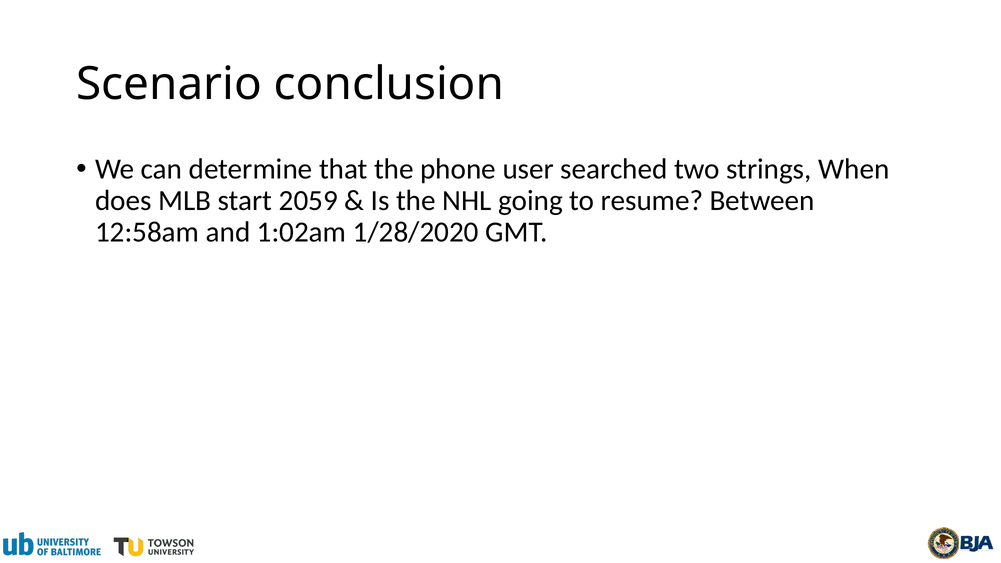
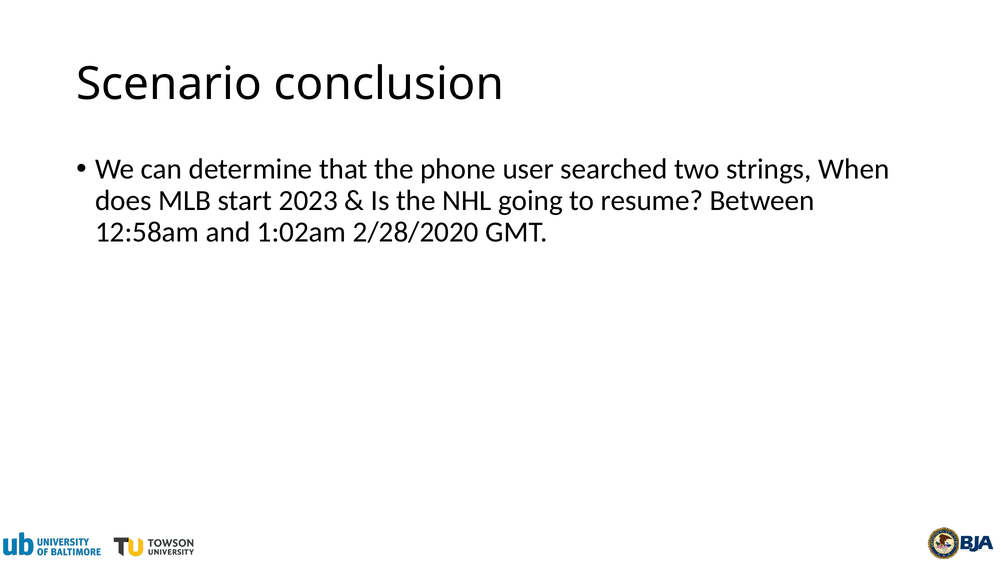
2059: 2059 -> 2023 (308, 201)
1/28/2020: 1/28/2020 -> 2/28/2020 (416, 232)
